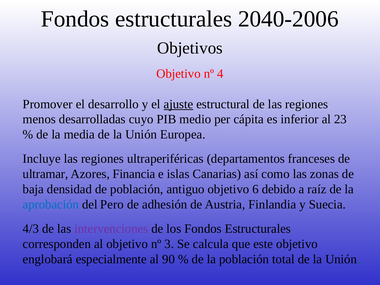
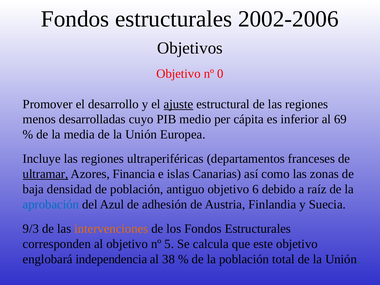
2040-2006: 2040-2006 -> 2002-2006 (288, 19)
4: 4 -> 0 (220, 74)
23: 23 -> 69 (340, 119)
ultramar underline: none -> present (46, 174)
Pero: Pero -> Azul (112, 204)
4/3: 4/3 -> 9/3 (31, 229)
intervenciones colour: purple -> orange (111, 229)
3: 3 -> 5 (169, 244)
especialmente: especialmente -> independencia (111, 259)
90: 90 -> 38 (169, 259)
